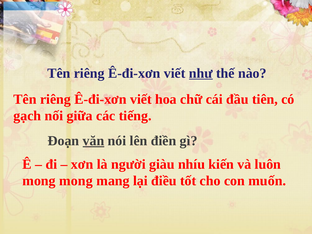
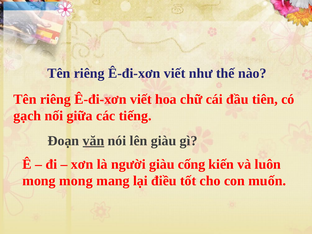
như underline: present -> none (201, 73)
lên điền: điền -> giàu (164, 141)
nhíu: nhíu -> cống (192, 164)
